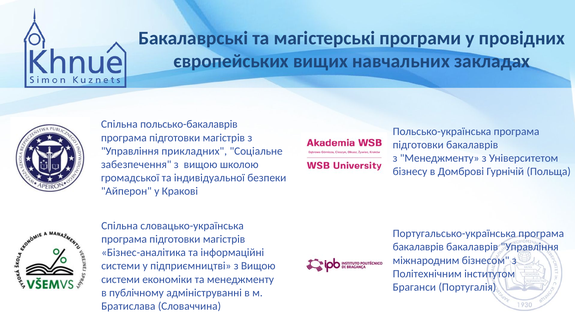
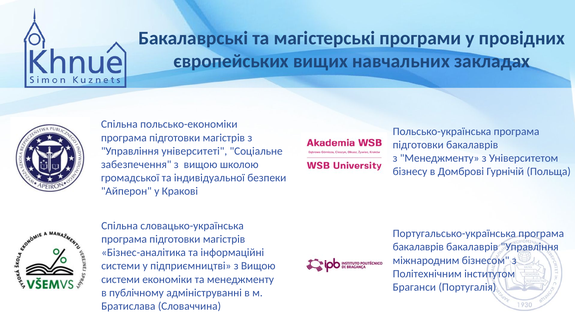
польсько-бакалаврів: польсько-бакалаврів -> польсько-економіки (189, 124)
прикладних: прикладних -> університеті (194, 151)
